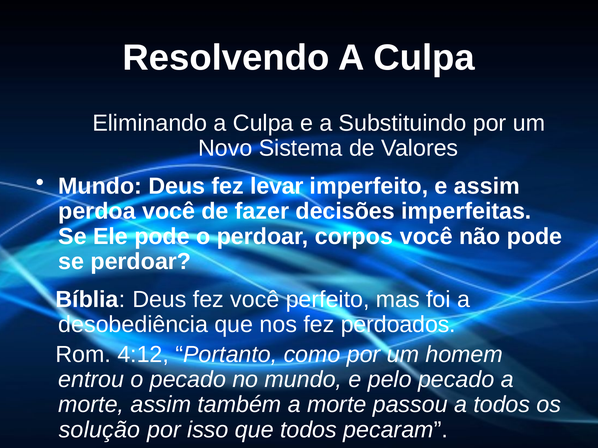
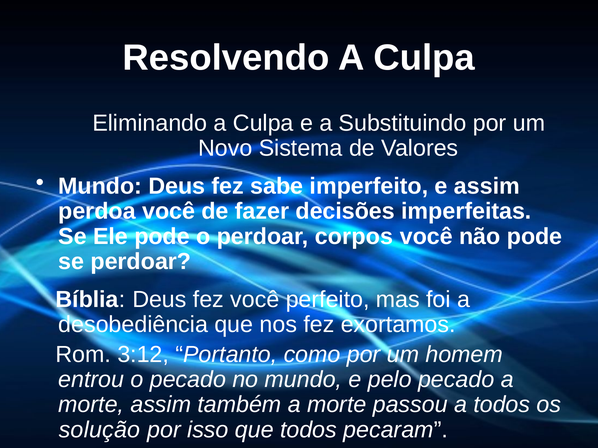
levar: levar -> sabe (277, 186)
perdoados: perdoados -> exortamos (398, 325)
4:12: 4:12 -> 3:12 (143, 355)
